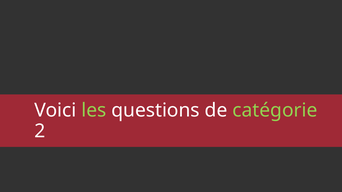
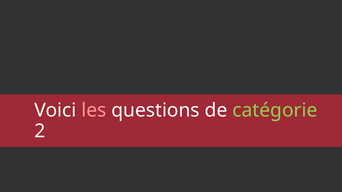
les colour: light green -> pink (94, 111)
